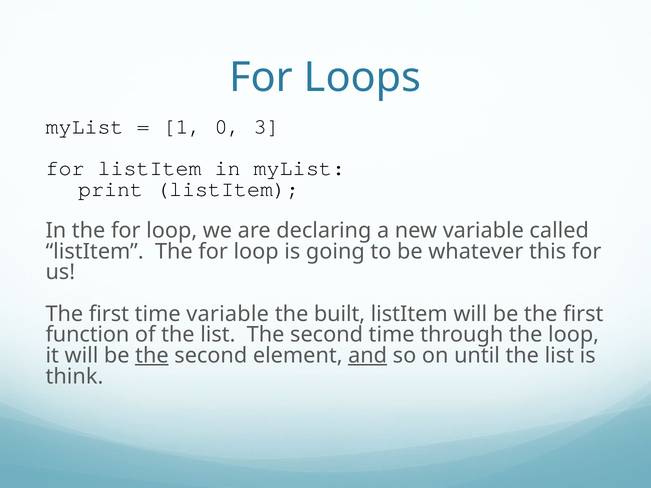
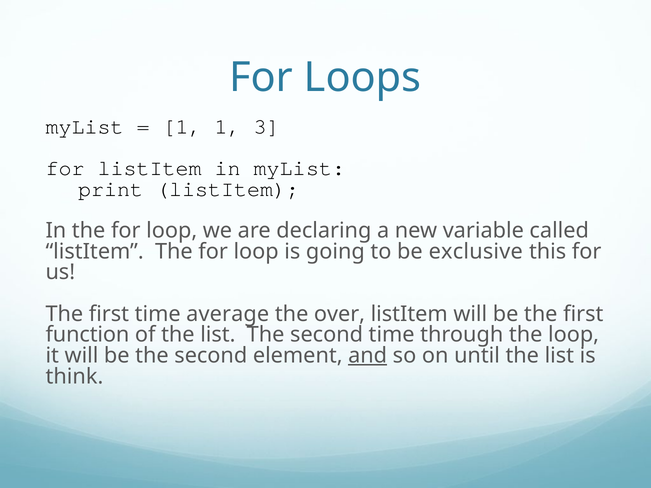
1 0: 0 -> 1 (228, 127)
whatever: whatever -> exclusive (476, 252)
time variable: variable -> average (228, 314)
built: built -> over (340, 314)
the underline: present -> none (152, 356)
